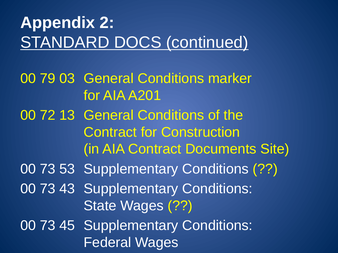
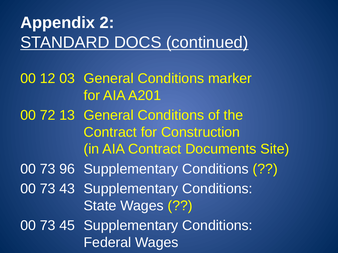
79: 79 -> 12 (48, 79)
53: 53 -> 96 (67, 169)
